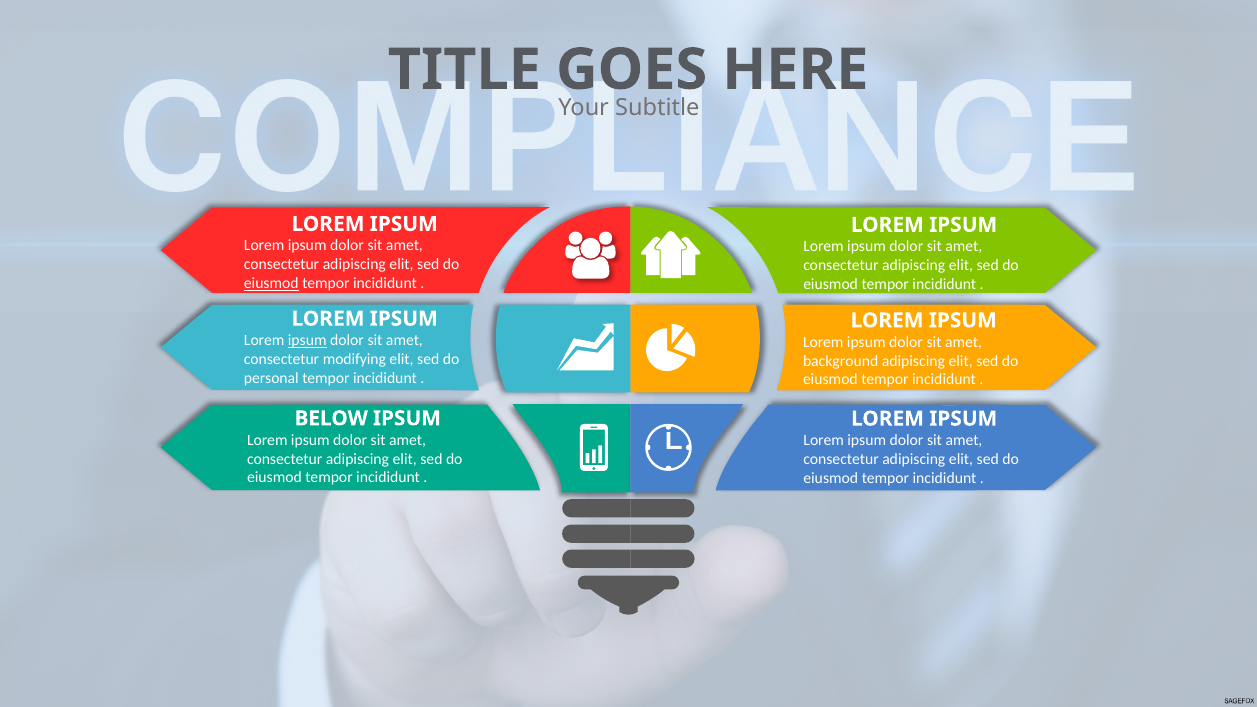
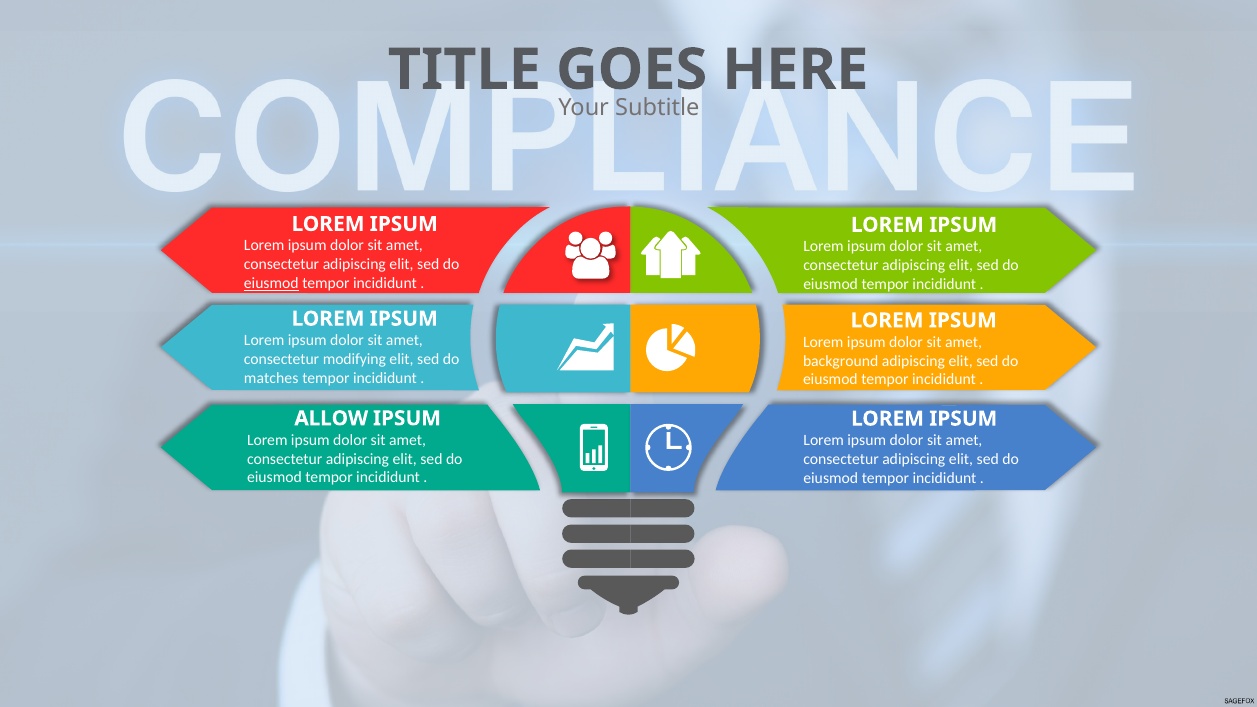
ipsum underline: present -> none (307, 340)
personal: personal -> matches (271, 378)
BELOW: BELOW -> ALLOW (331, 418)
